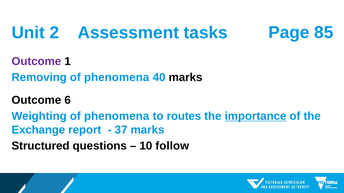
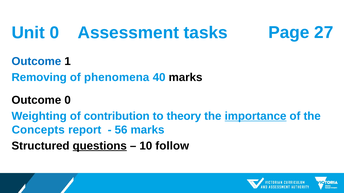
85: 85 -> 27 (324, 33)
Unit 2: 2 -> 0 (54, 33)
Outcome colour: purple -> blue (36, 62)
Outcome 6: 6 -> 0 (68, 100)
Weighting of phenomena: phenomena -> contribution (117, 116)
routes: routes -> theory (184, 116)
Exchange: Exchange -> Concepts (38, 130)
37: 37 -> 56 (121, 130)
questions underline: none -> present (100, 146)
